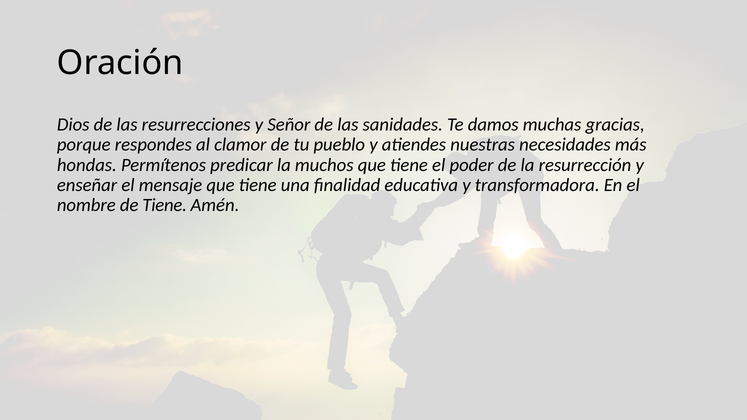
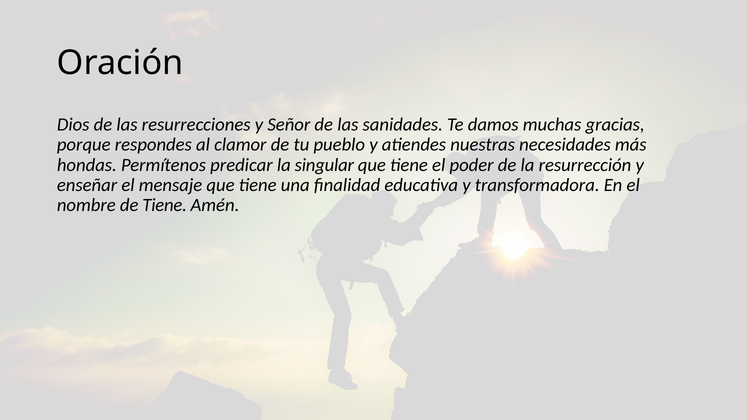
muchos: muchos -> singular (324, 165)
